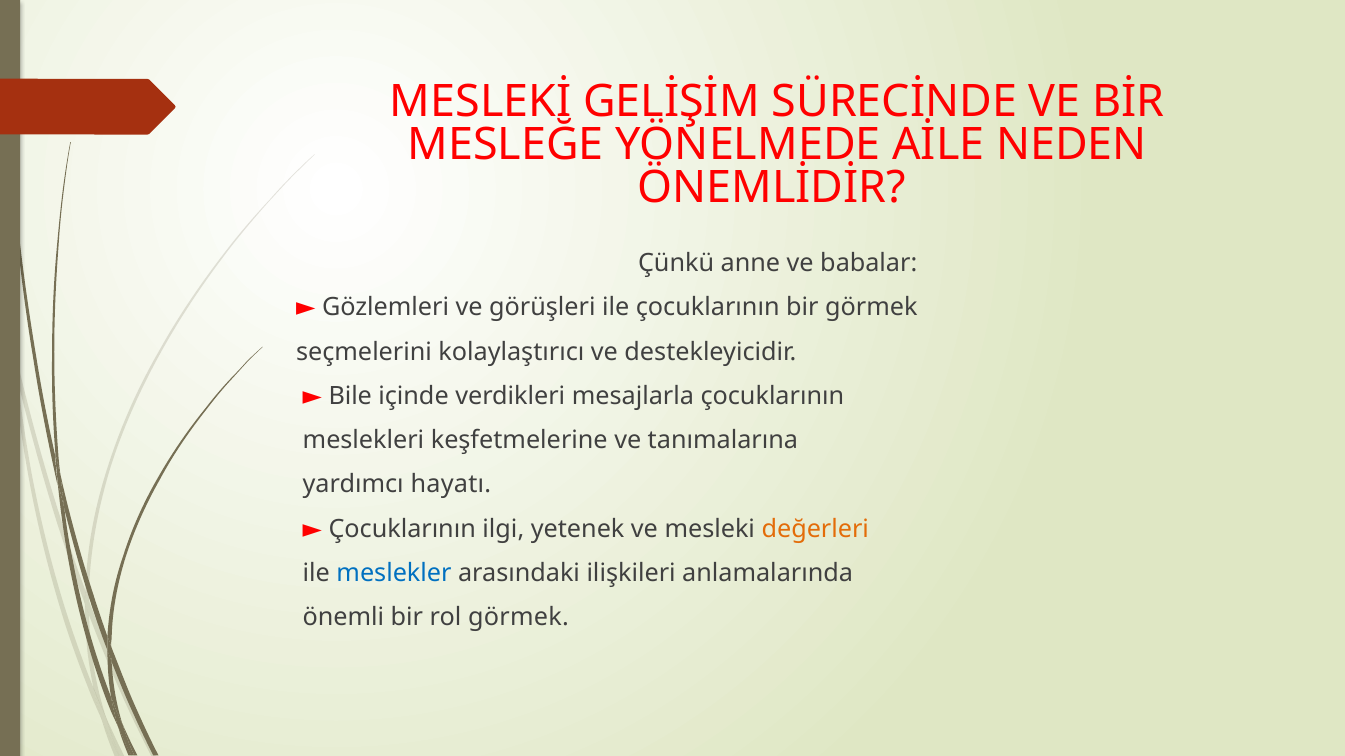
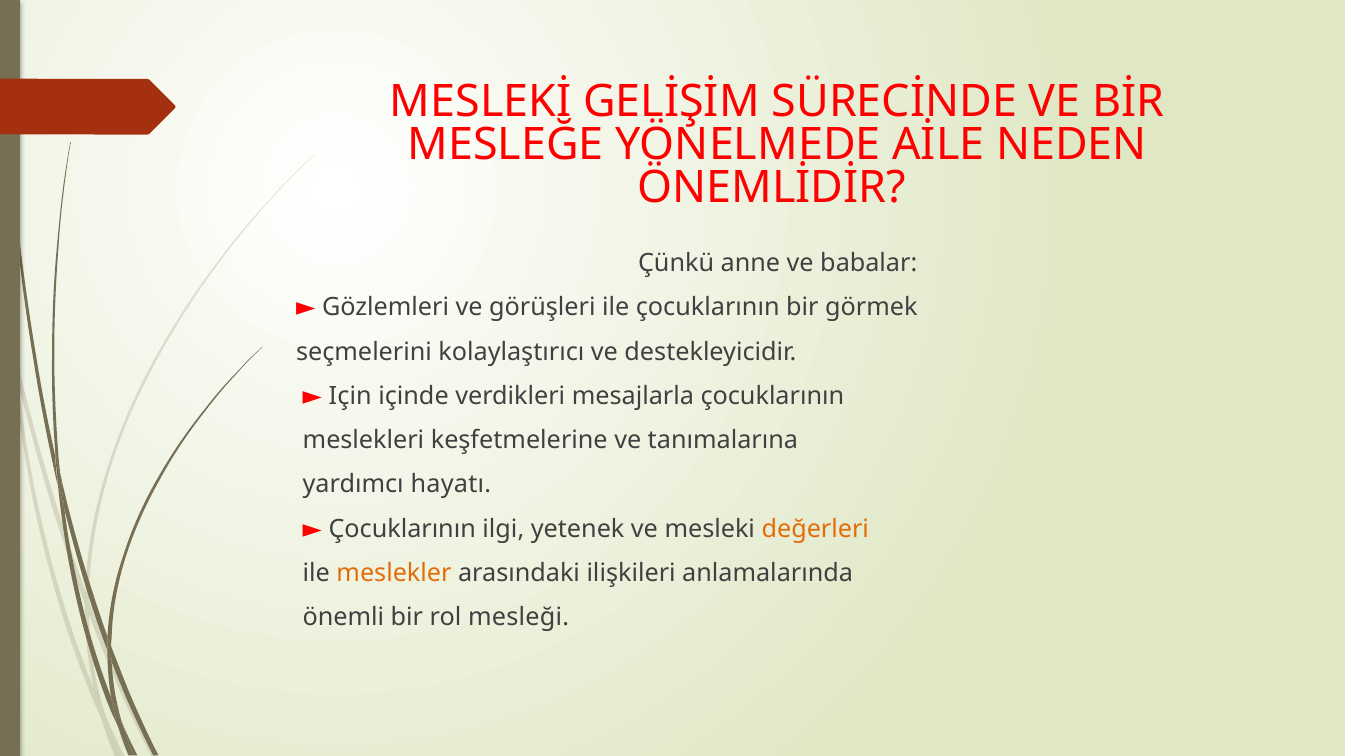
Bile: Bile -> Için (350, 396)
meslekler colour: blue -> orange (394, 573)
rol görmek: görmek -> mesleği (519, 618)
